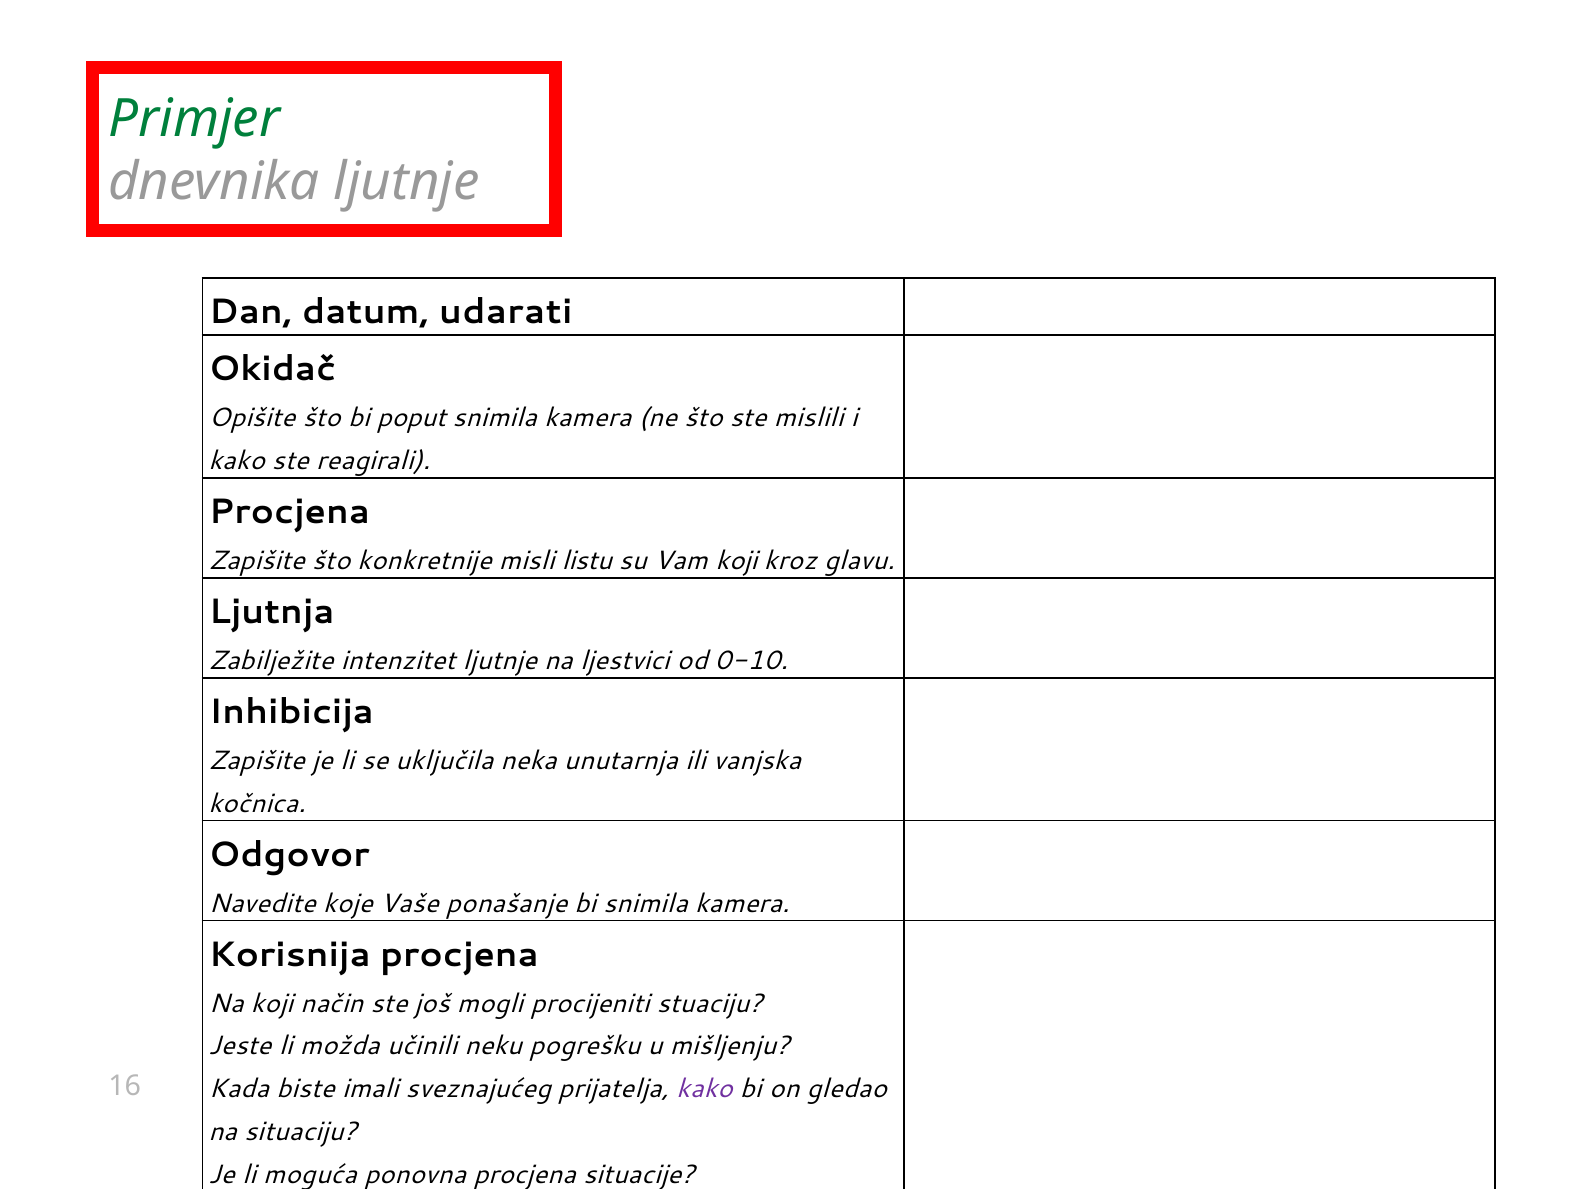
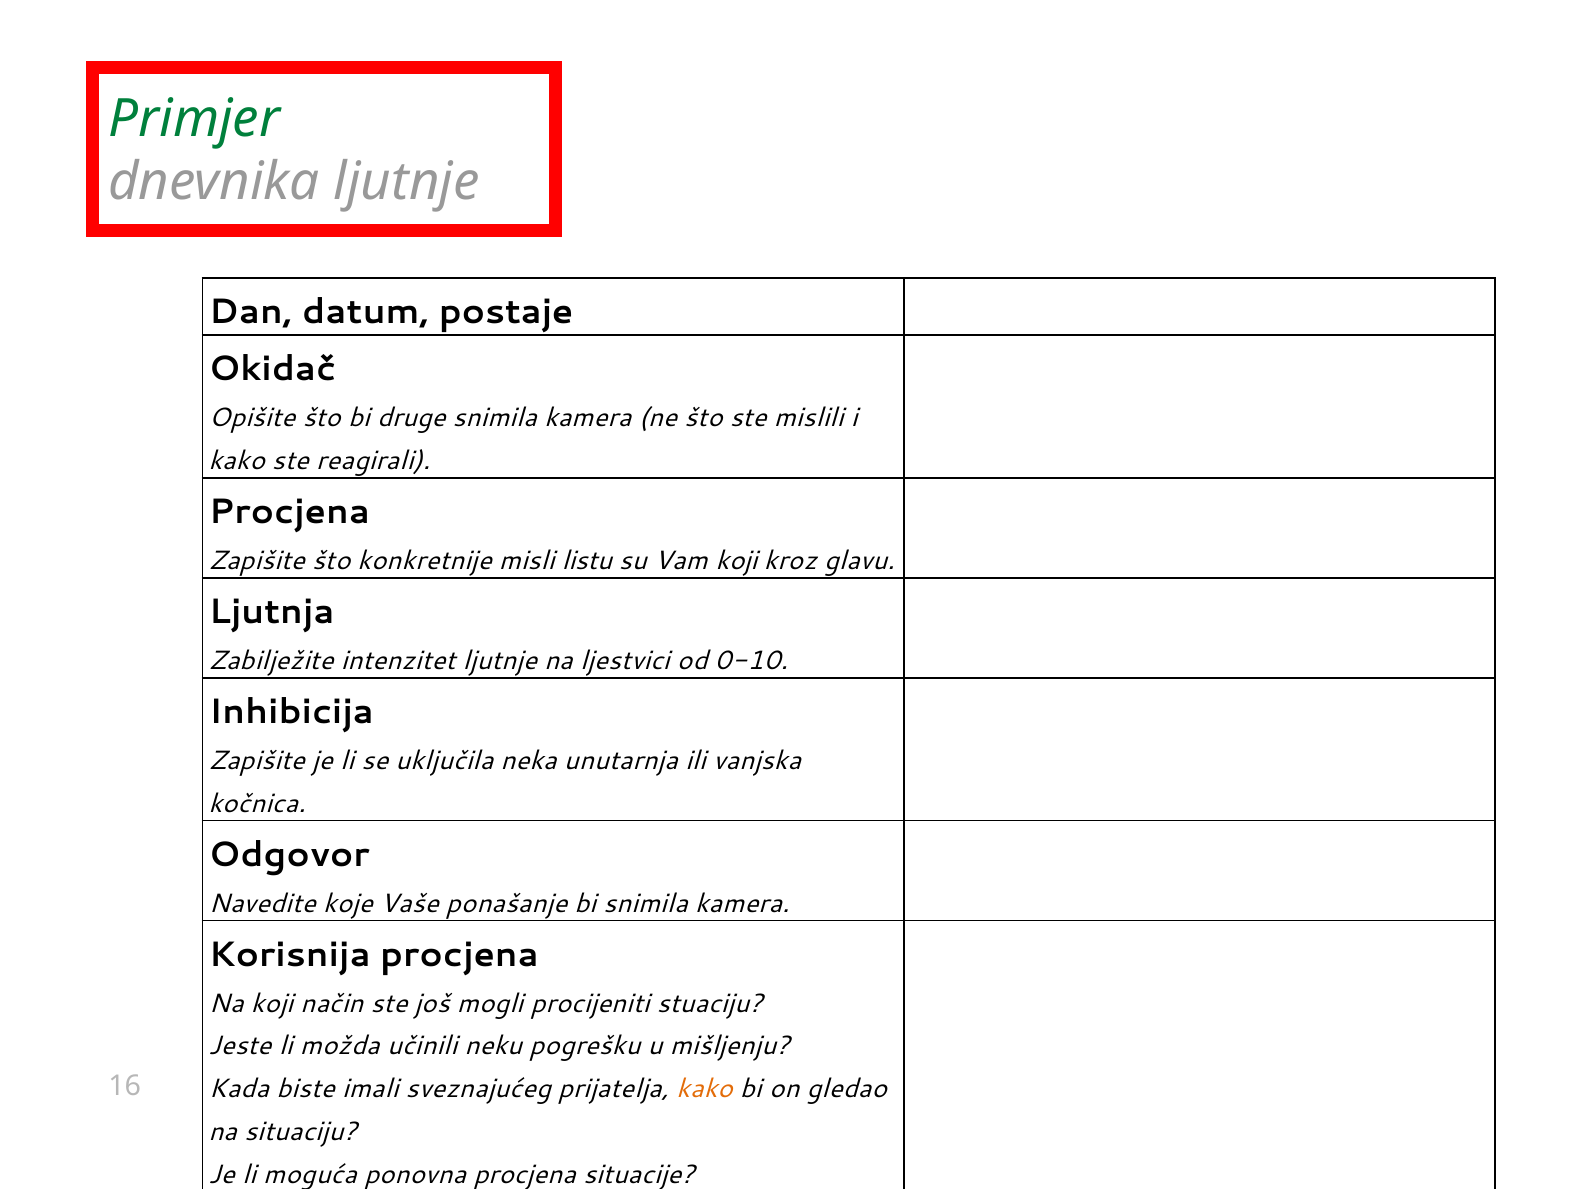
udarati: udarati -> postaje (506, 312)
poput: poput -> druge (411, 418)
kako colour: purple -> orange (705, 1089)
